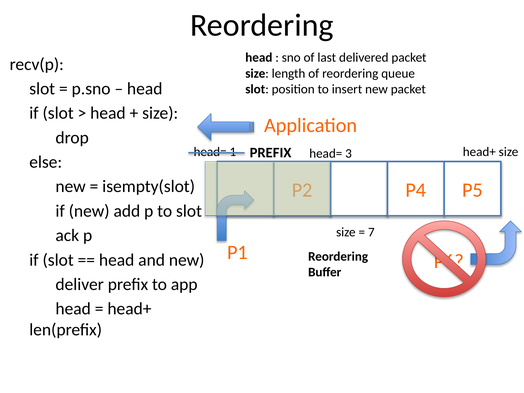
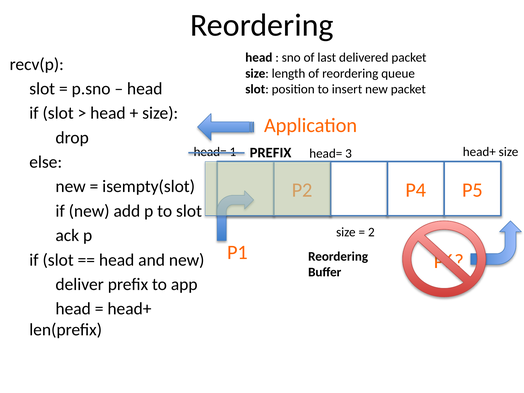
7: 7 -> 2 (371, 232)
